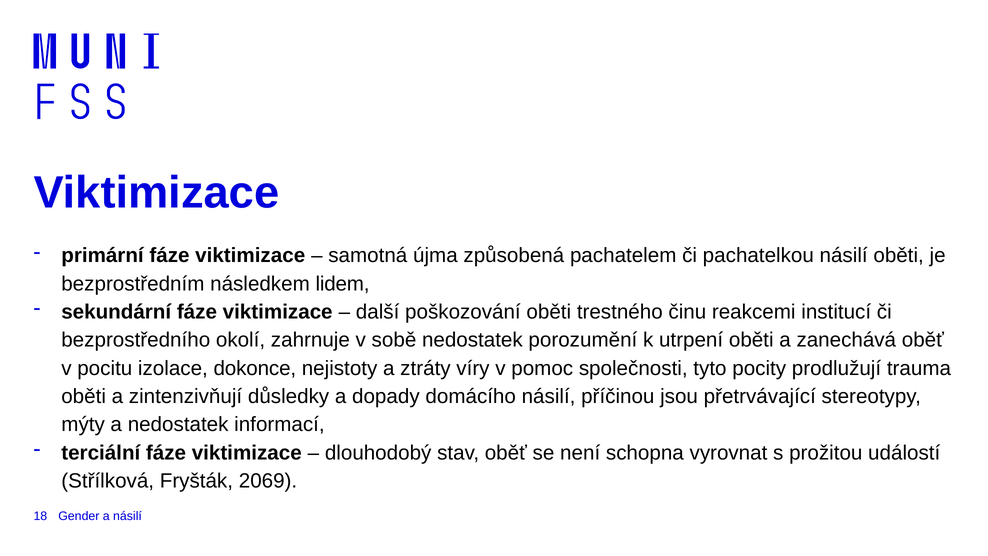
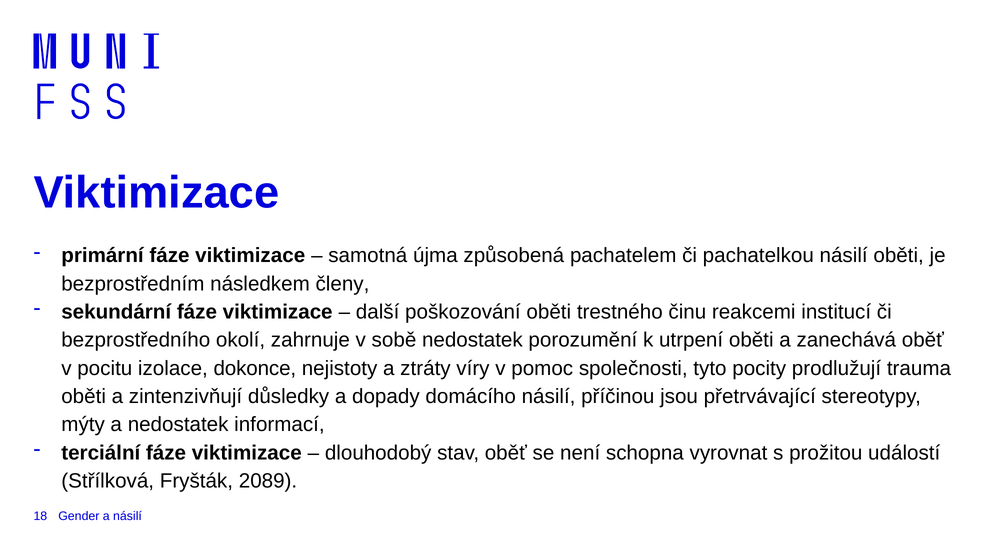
lidem: lidem -> členy (342, 284)
2069: 2069 -> 2089 (268, 481)
